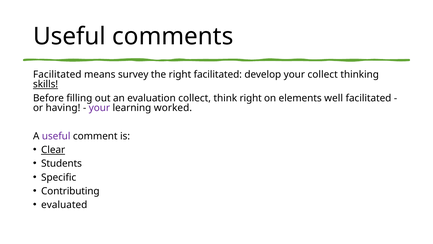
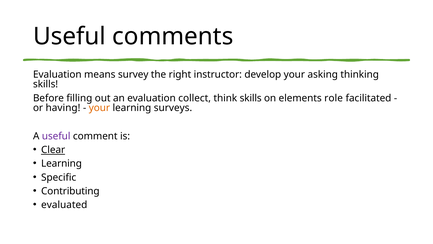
Facilitated: Facilitated -> Evaluation (57, 75)
right facilitated: facilitated -> instructor (218, 75)
your collect: collect -> asking (323, 75)
skills underline: present -> none (46, 84)
think right: right -> skills (251, 98)
well: well -> role (334, 98)
your colour: purple -> orange (99, 108)
worked: worked -> surveys (173, 108)
Students: Students -> Learning (61, 163)
